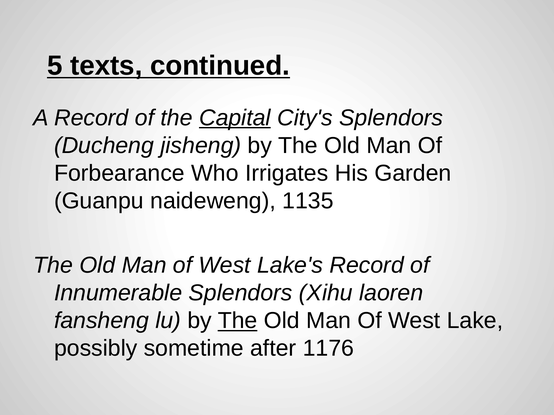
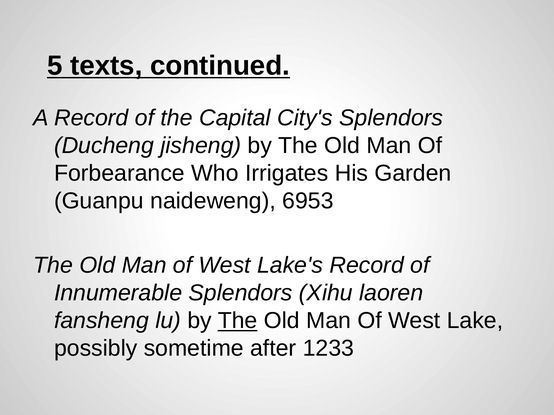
Capital underline: present -> none (235, 118)
1135: 1135 -> 6953 (308, 201)
1176: 1176 -> 1233 (328, 349)
